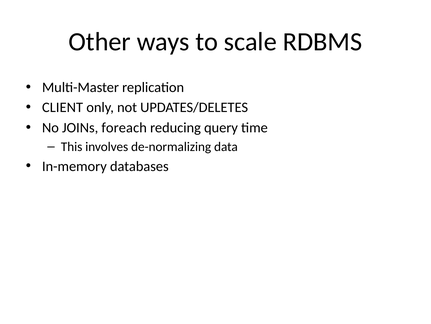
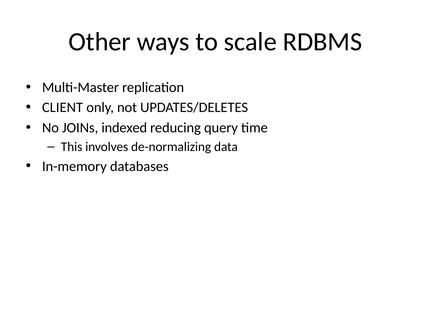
foreach: foreach -> indexed (124, 127)
